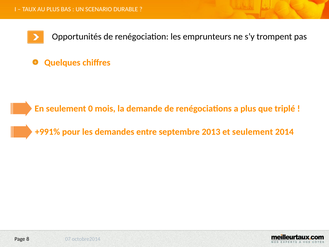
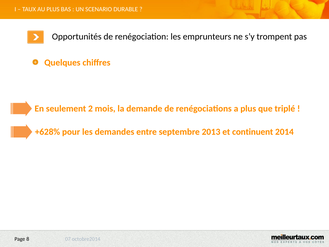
0: 0 -> 2 (90, 108)
+991%: +991% -> +628% (47, 132)
et seulement: seulement -> continuent (253, 132)
